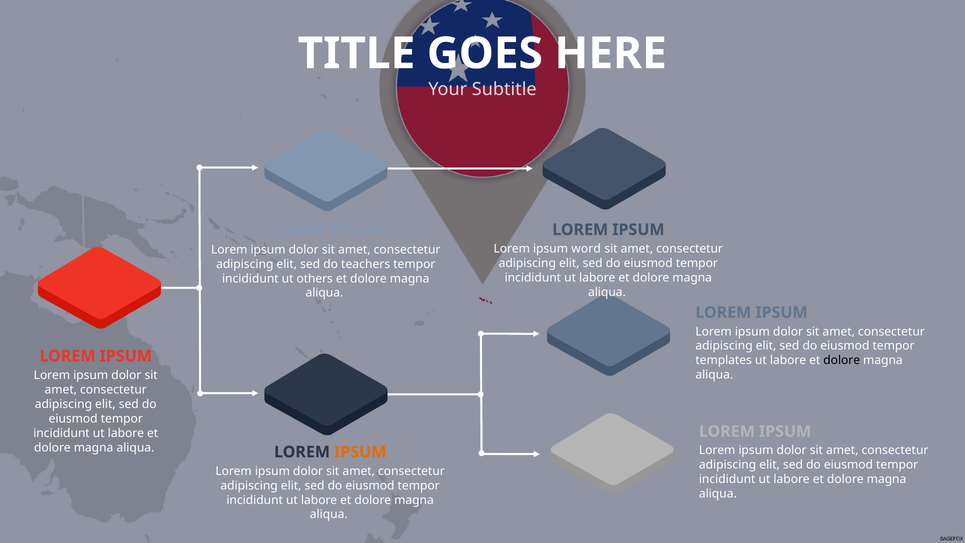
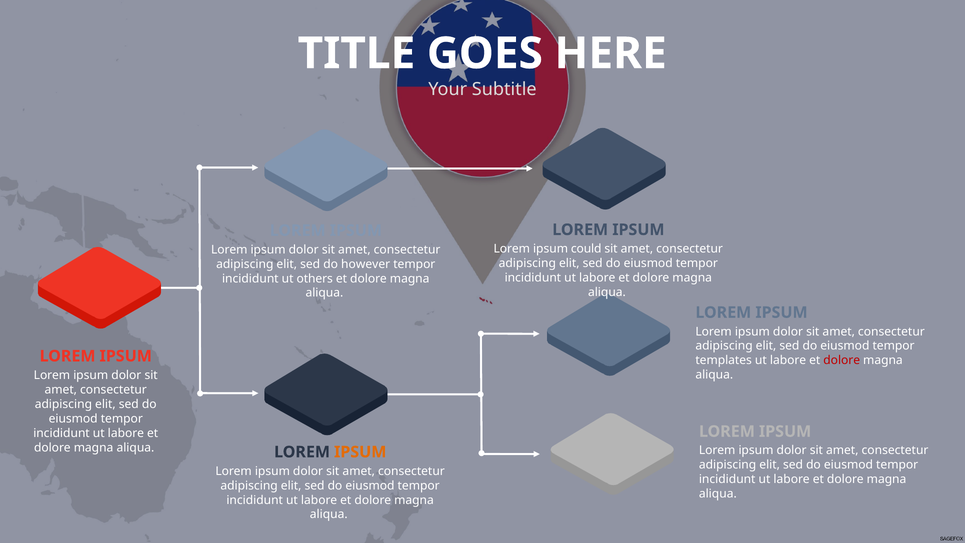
word: word -> could (586, 249)
teachers: teachers -> however (366, 264)
dolore colour: black -> red (842, 360)
